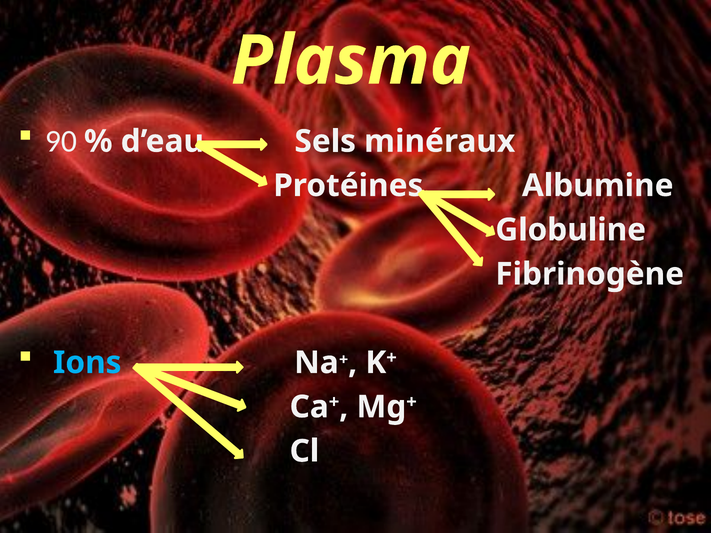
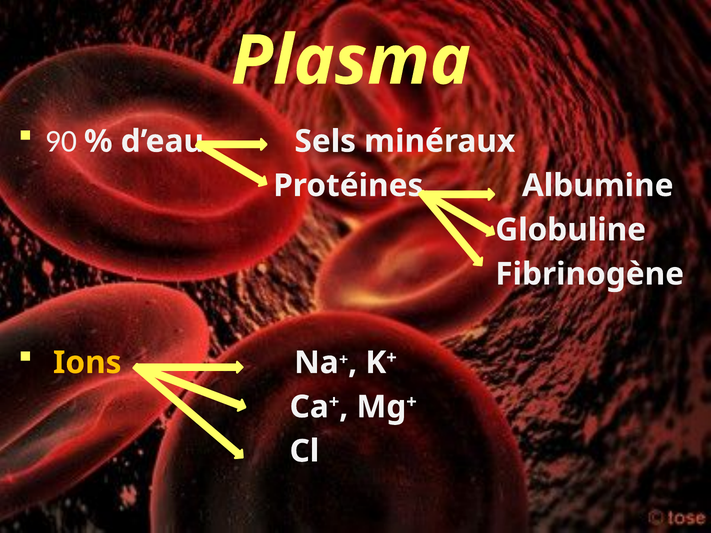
Ions colour: light blue -> yellow (87, 363)
